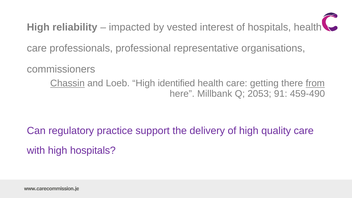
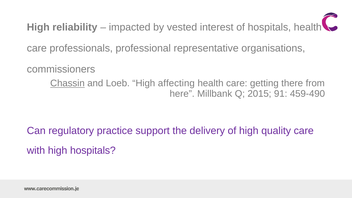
identified: identified -> affecting (176, 83)
from underline: present -> none (315, 83)
2053: 2053 -> 2015 (259, 94)
